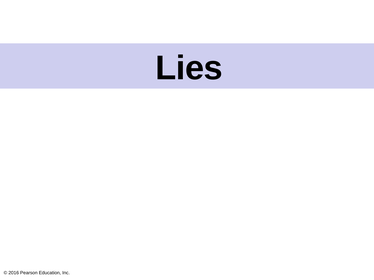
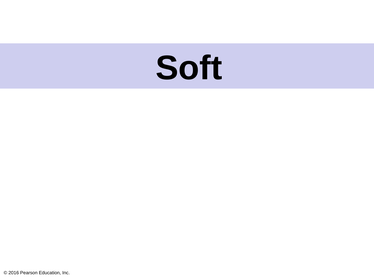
Lies: Lies -> Soft (189, 68)
